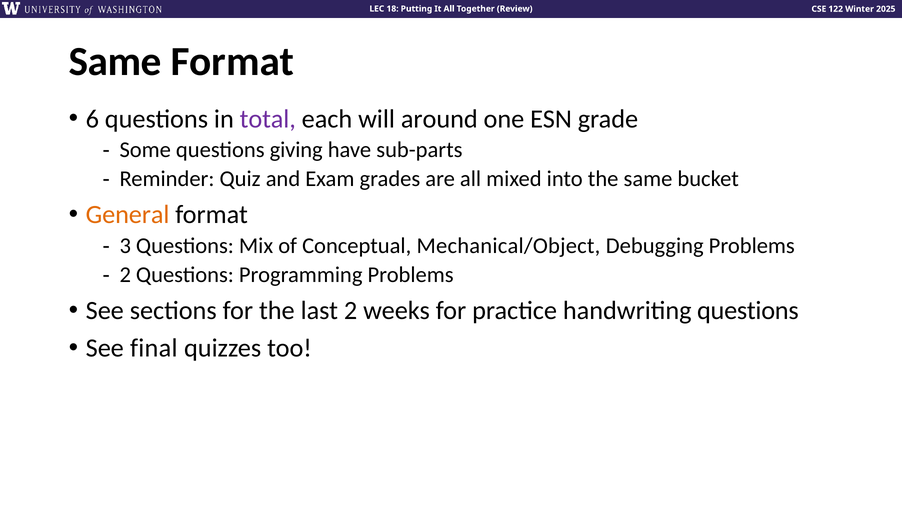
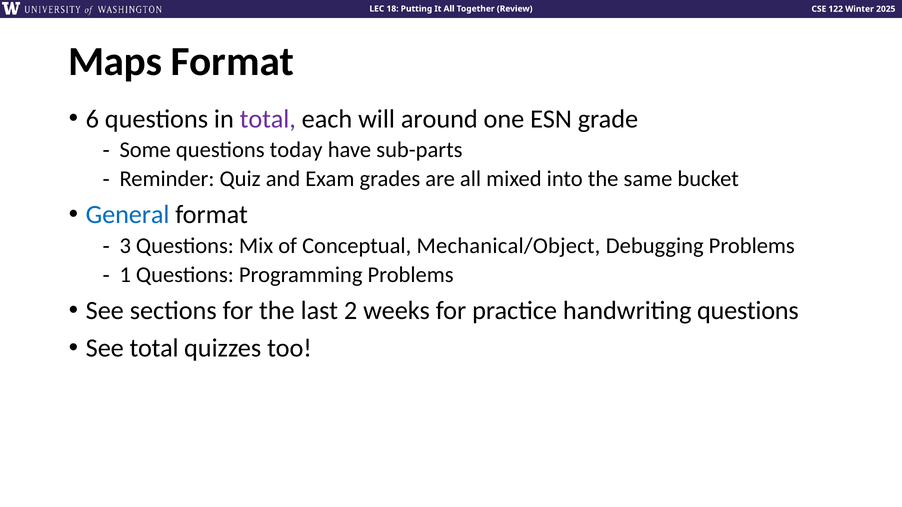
Same: Same -> Maps (115, 62)
giving: giving -> today (296, 150)
General colour: orange -> blue (128, 215)
2: 2 -> 1 (125, 275)
See final: final -> total (154, 348)
